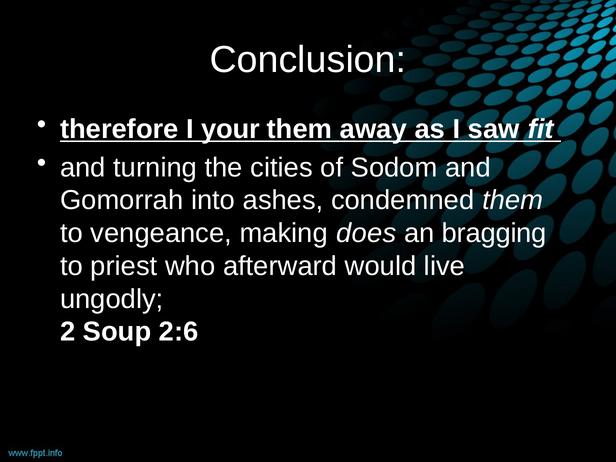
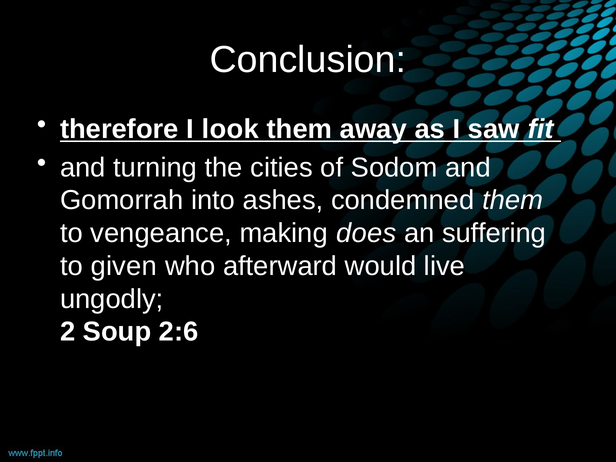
your: your -> look (230, 129)
bragging: bragging -> suffering (494, 233)
priest: priest -> given (124, 266)
